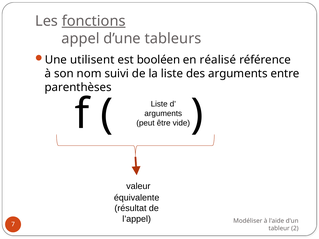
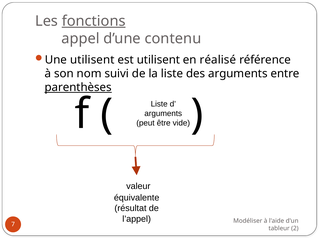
tableurs: tableurs -> contenu (173, 39)
est booléen: booléen -> utilisent (158, 60)
parenthèses underline: none -> present (78, 87)
